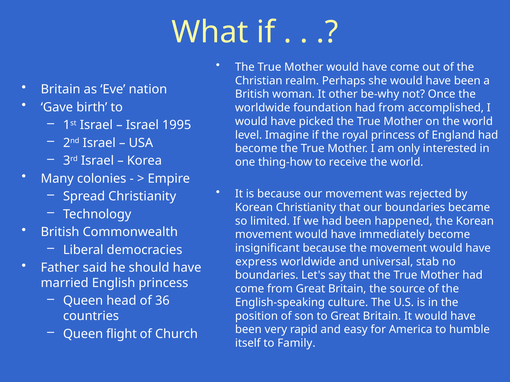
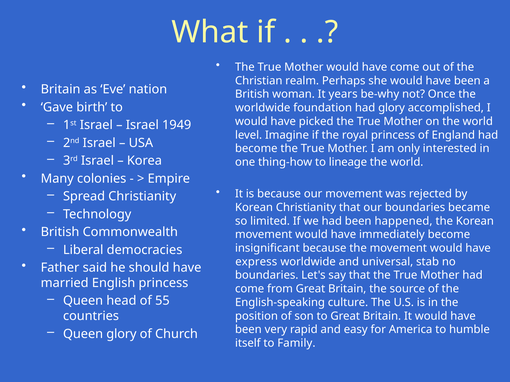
other: other -> years (343, 94)
had from: from -> glory (392, 108)
1995: 1995 -> 1949 (177, 125)
receive: receive -> lineage (348, 162)
36: 36 -> 55 (162, 301)
Queen flight: flight -> glory (121, 334)
